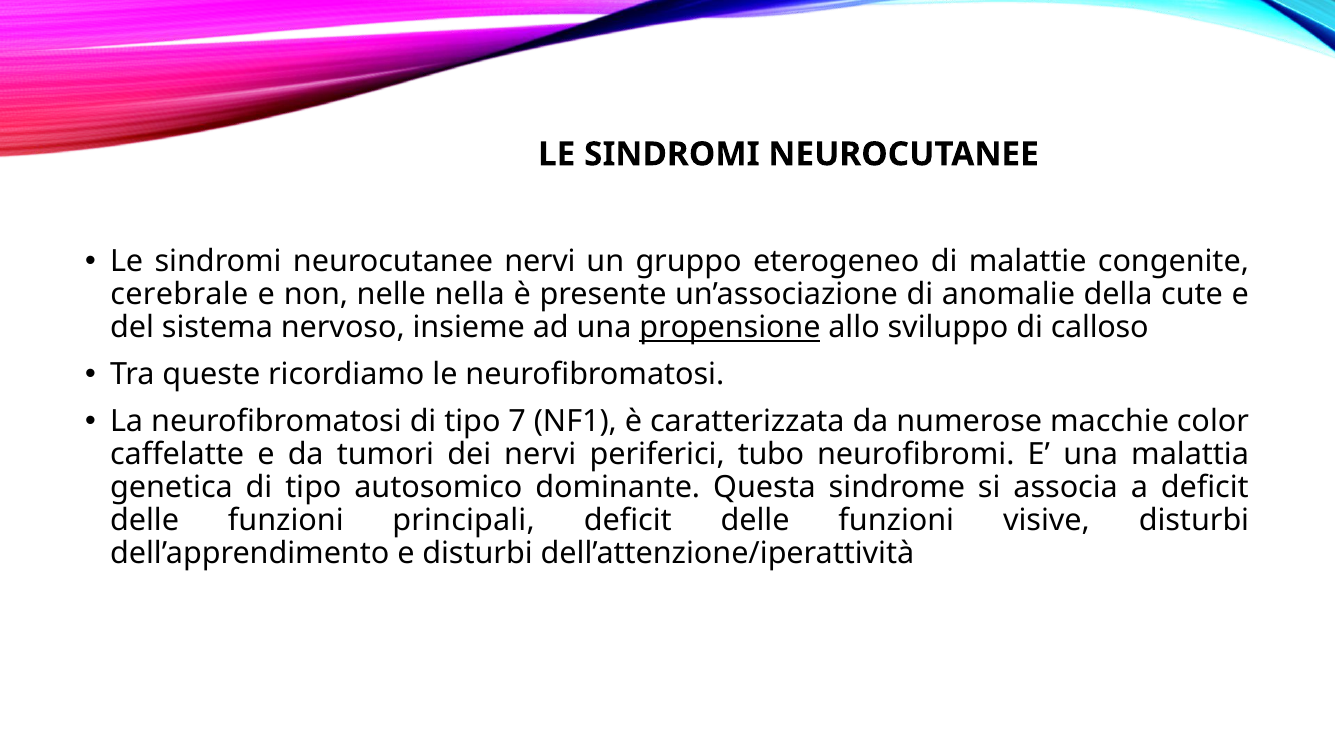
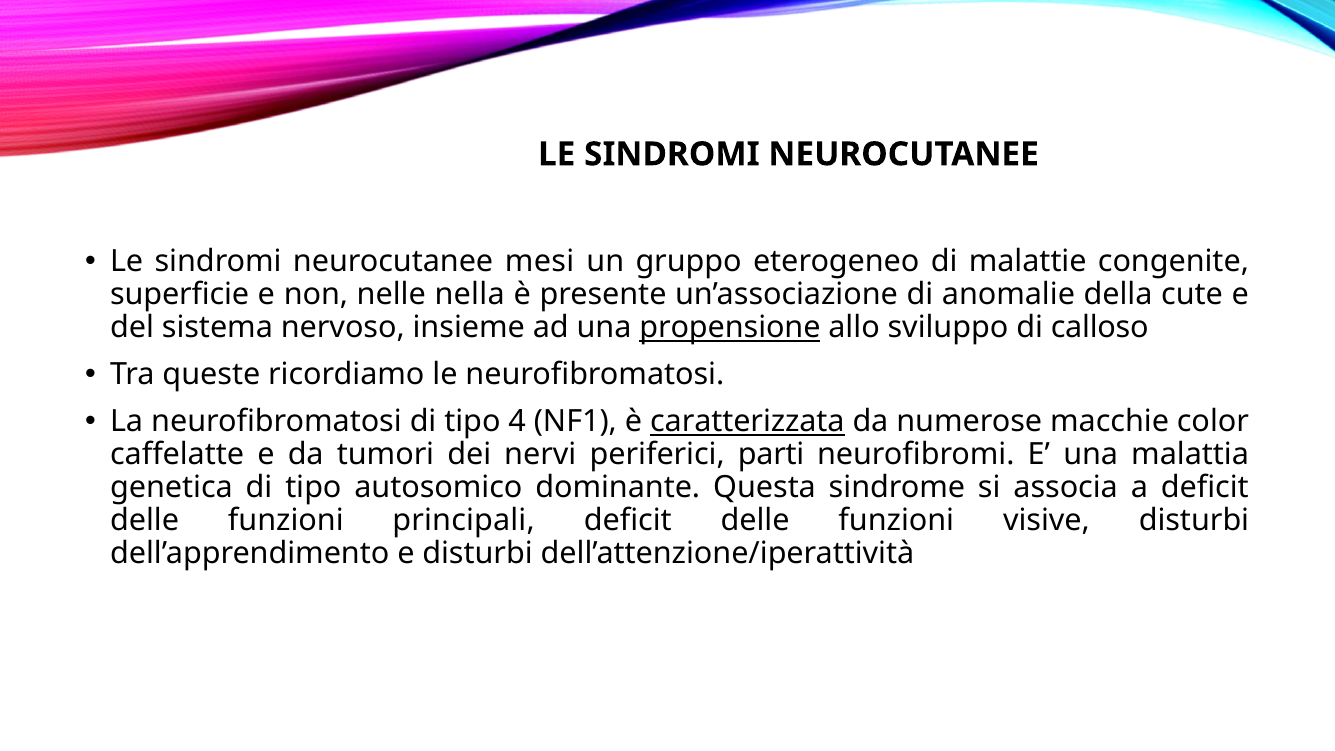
neurocutanee nervi: nervi -> mesi (540, 262)
cerebrale: cerebrale -> superficie (180, 295)
7: 7 -> 4 (517, 422)
caratterizzata underline: none -> present (747, 422)
tubo: tubo -> parti (771, 455)
